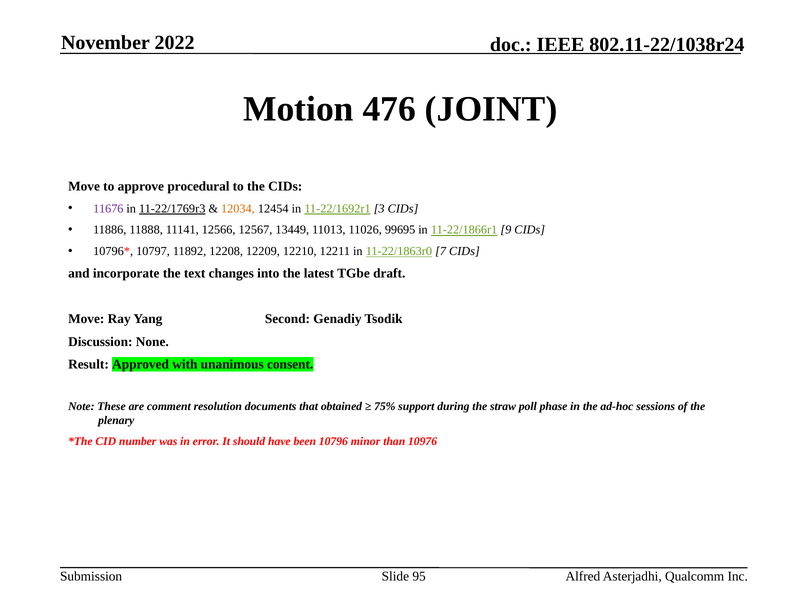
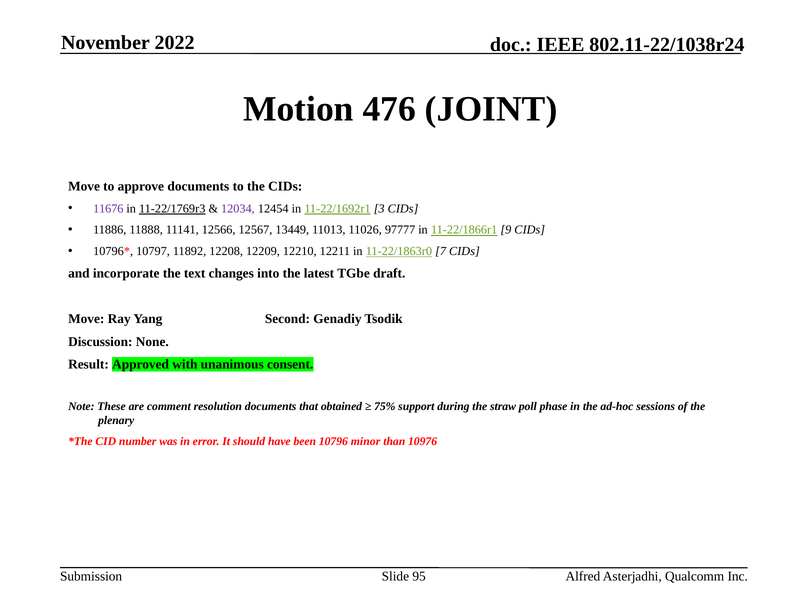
approve procedural: procedural -> documents (198, 187)
12034 colour: orange -> purple (238, 208)
99695: 99695 -> 97777 (400, 230)
